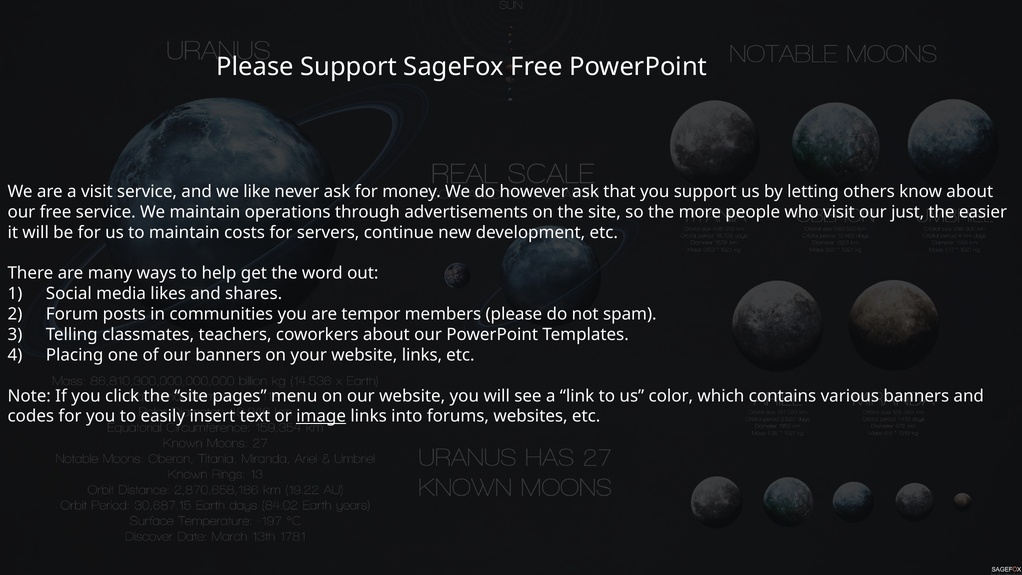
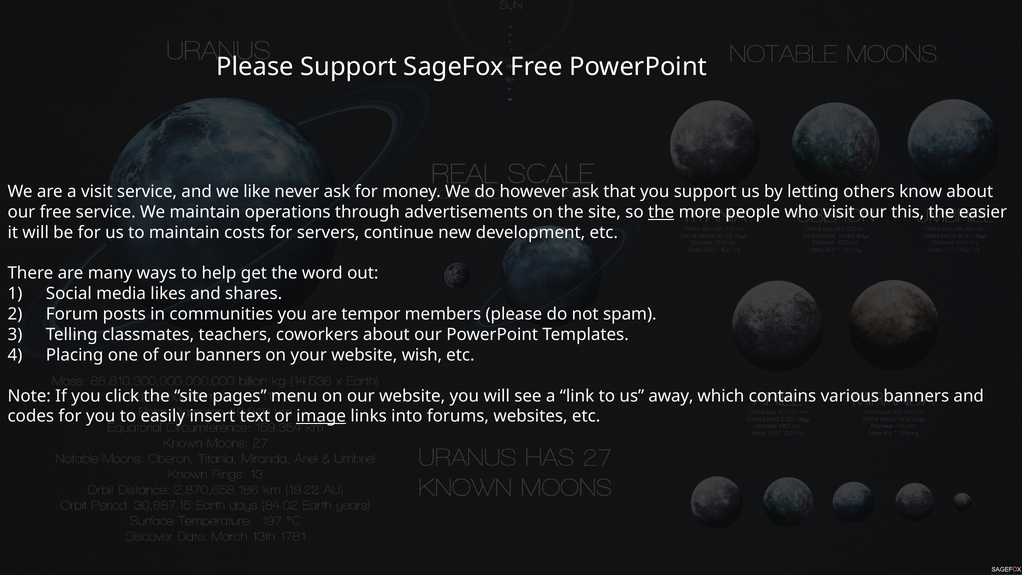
the underline: none -> present (661, 212)
just: just -> this (908, 212)
website links: links -> wish (422, 355)
color: color -> away (671, 396)
